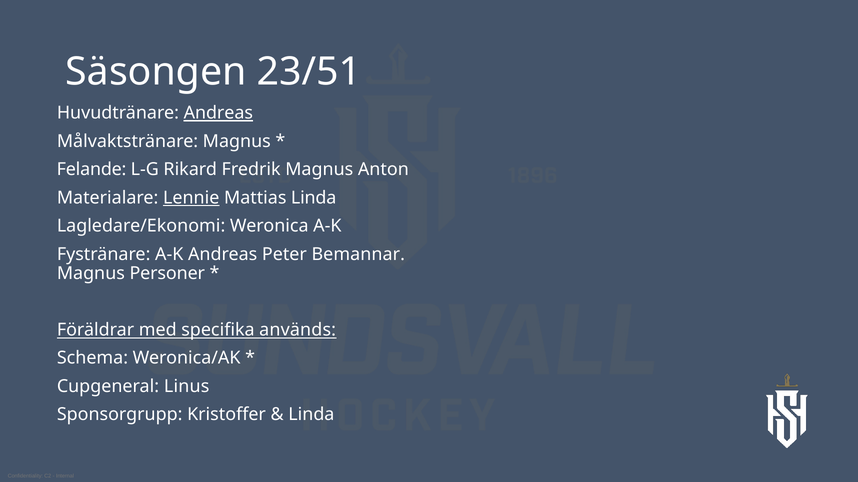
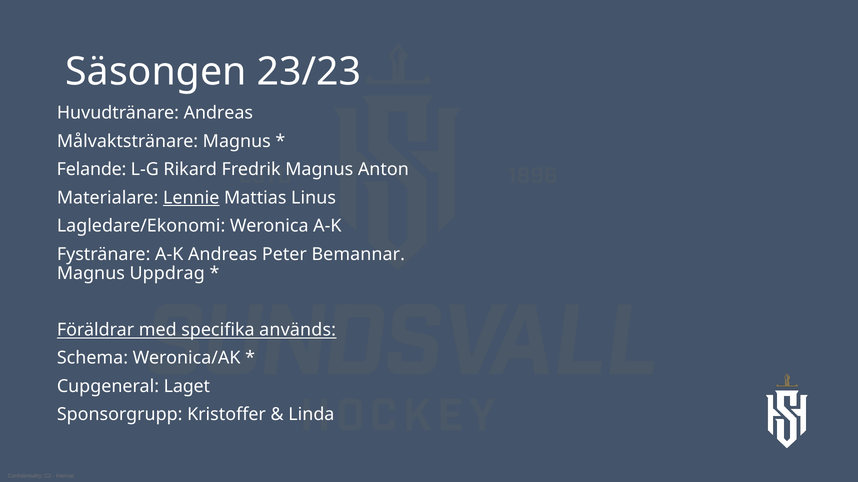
23/51: 23/51 -> 23/23 (309, 72)
Andreas underline: present -> none (218, 113)
Mattias Linda: Linda -> Linus (314, 198)
Personer: Personer -> Uppdrag (167, 274)
Linus: Linus -> Laget (187, 387)
